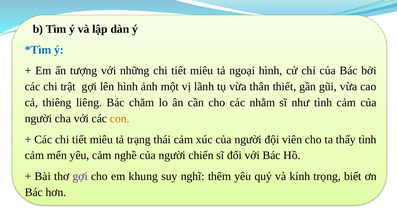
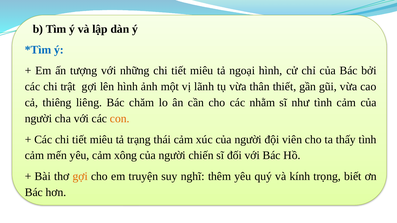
nghề: nghề -> xông (126, 156)
gợi colour: purple -> orange (80, 177)
khung: khung -> truyện (143, 177)
